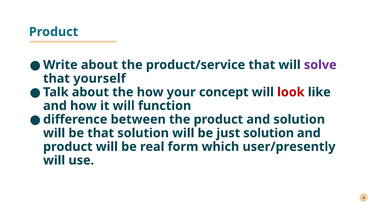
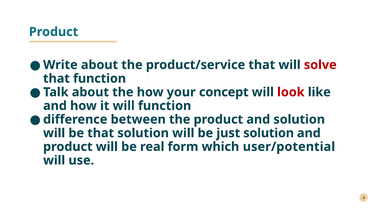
solve colour: purple -> red (320, 65)
that yourself: yourself -> function (100, 79)
user/presently: user/presently -> user/potential (289, 147)
